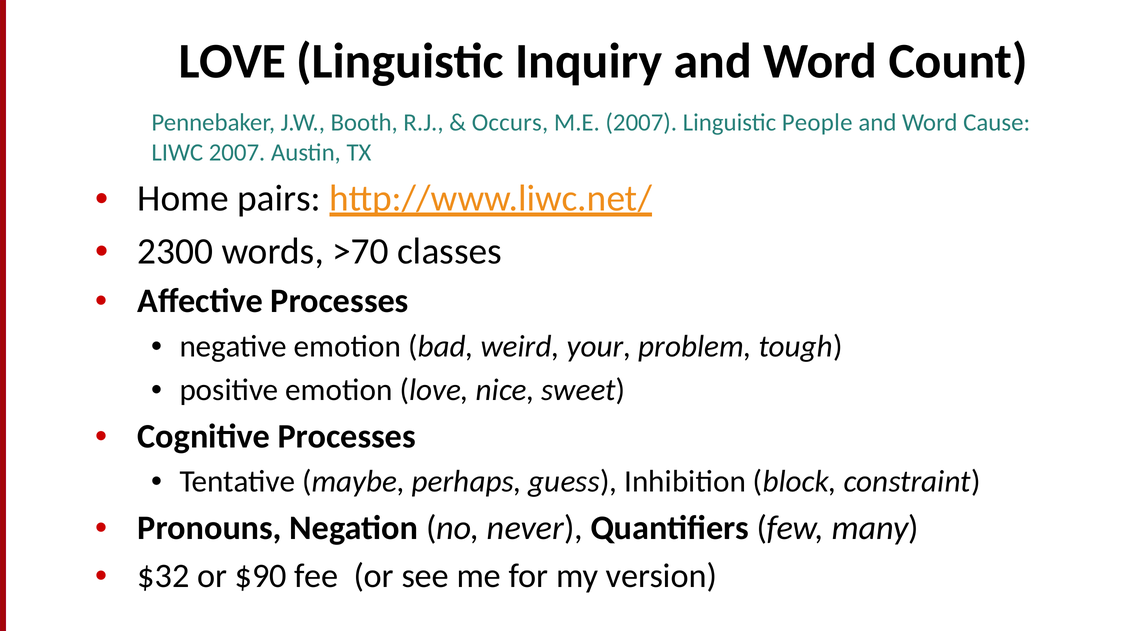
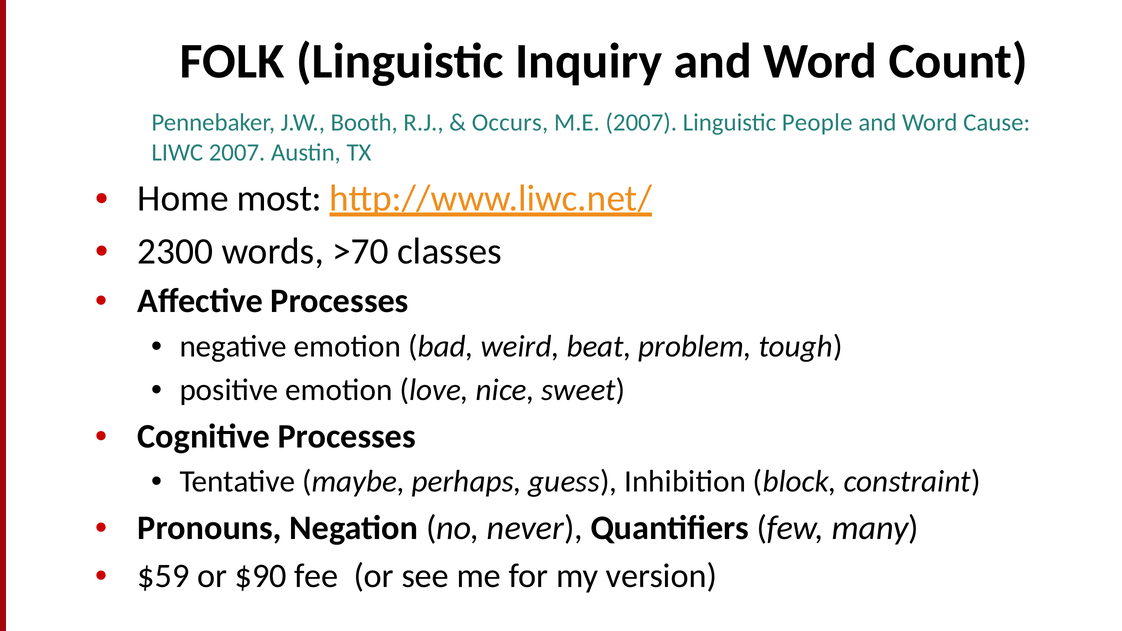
LOVE: LOVE -> FOLK (232, 61)
pairs: pairs -> most (279, 198)
your: your -> beat (599, 346)
$32: $32 -> $59 (163, 576)
